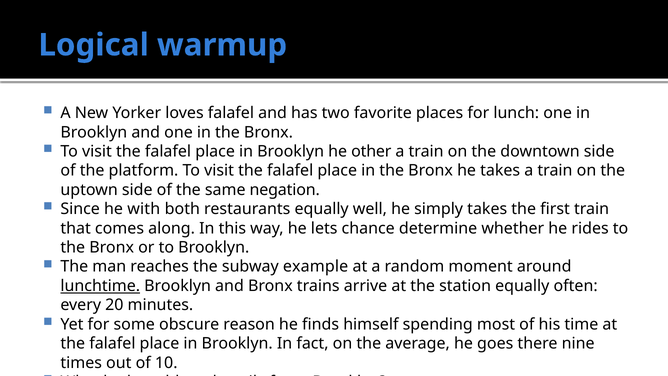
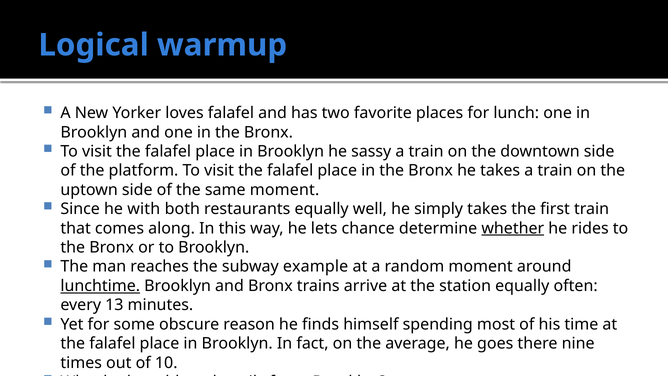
other: other -> sassy (371, 151)
same negation: negation -> moment (285, 190)
whether underline: none -> present (513, 228)
20: 20 -> 13 (114, 305)
